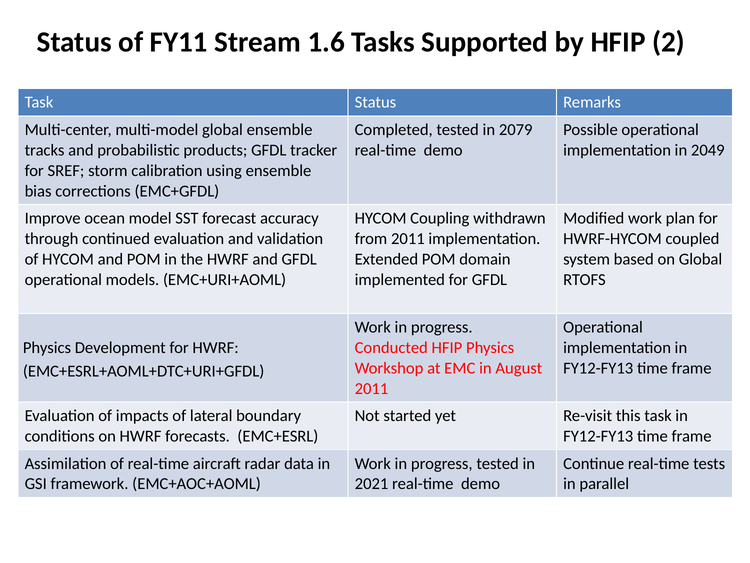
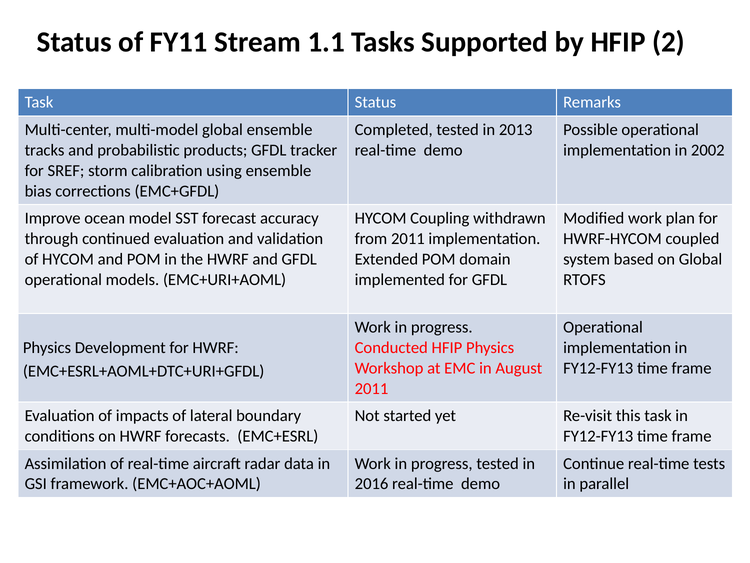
1.6: 1.6 -> 1.1 (326, 42)
2079: 2079 -> 2013 (516, 130)
2049: 2049 -> 2002 (708, 150)
2021: 2021 -> 2016 (372, 484)
